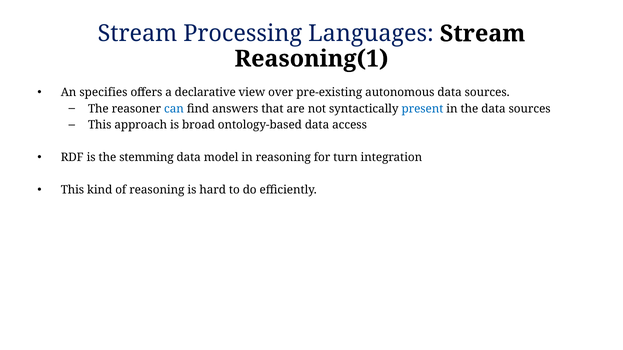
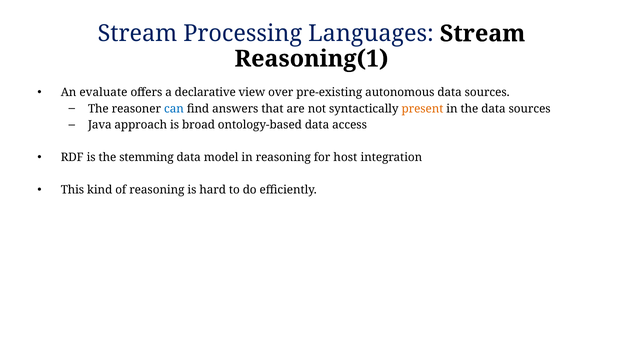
specifies: specifies -> evaluate (103, 93)
present colour: blue -> orange (422, 109)
Τhis: Τhis -> Java (100, 125)
turn: turn -> host (345, 158)
